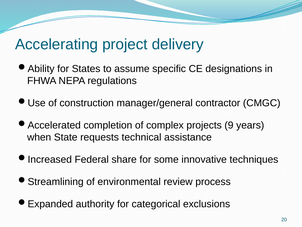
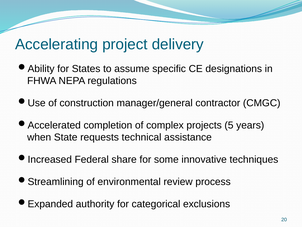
9: 9 -> 5 (229, 125)
